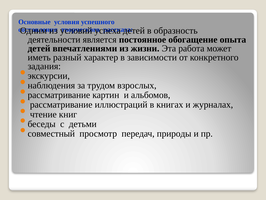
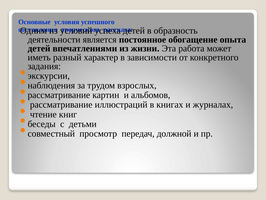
природы: природы -> должной (174, 133)
